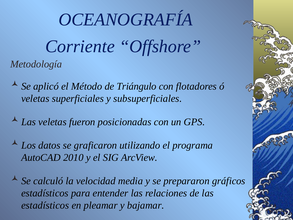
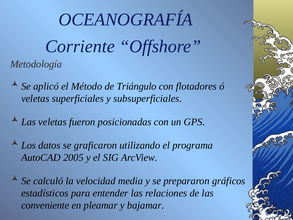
2010: 2010 -> 2005 (73, 157)
estadísticos: estadísticos -> conveniente (45, 205)
